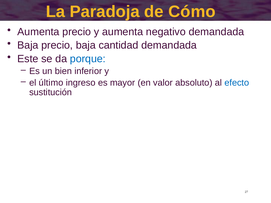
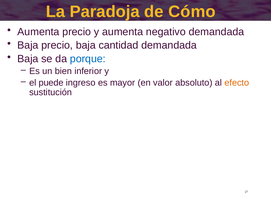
Este: Este -> Baja (28, 59)
último: último -> puede (51, 83)
efecto colour: blue -> orange (237, 83)
